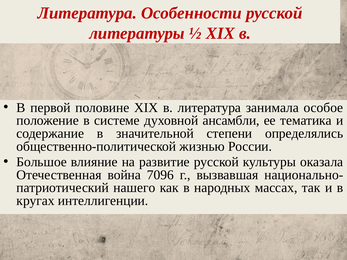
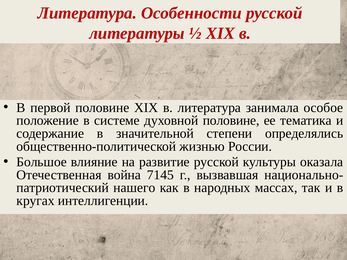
духовной ансамбли: ансамбли -> половине (231, 121)
7096: 7096 -> 7145 (160, 175)
